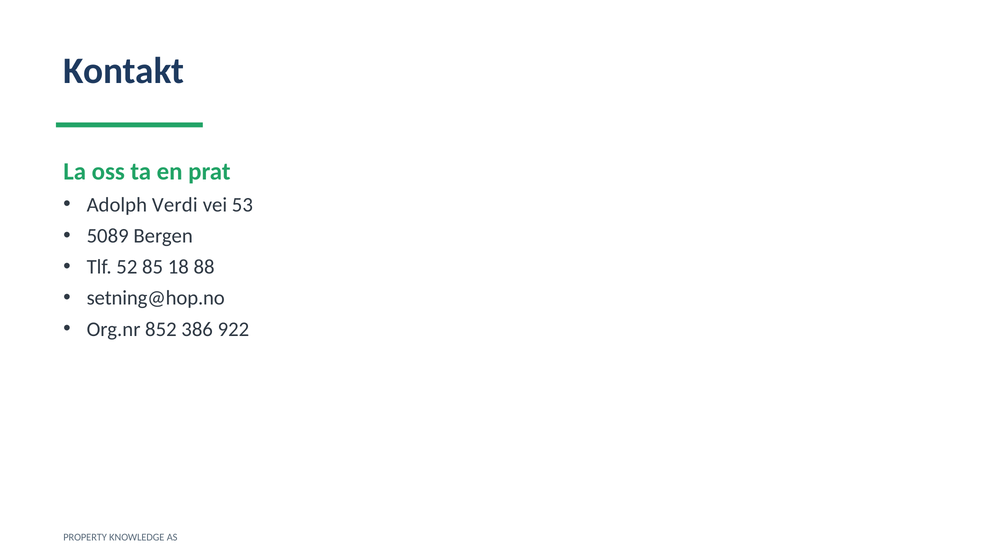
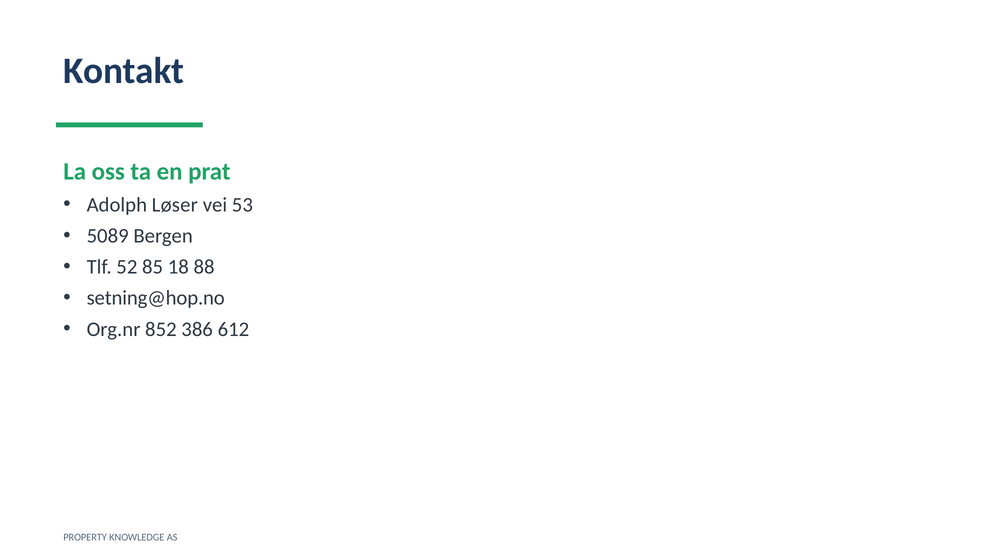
Verdi: Verdi -> Løser (175, 205)
922: 922 -> 612 (233, 329)
